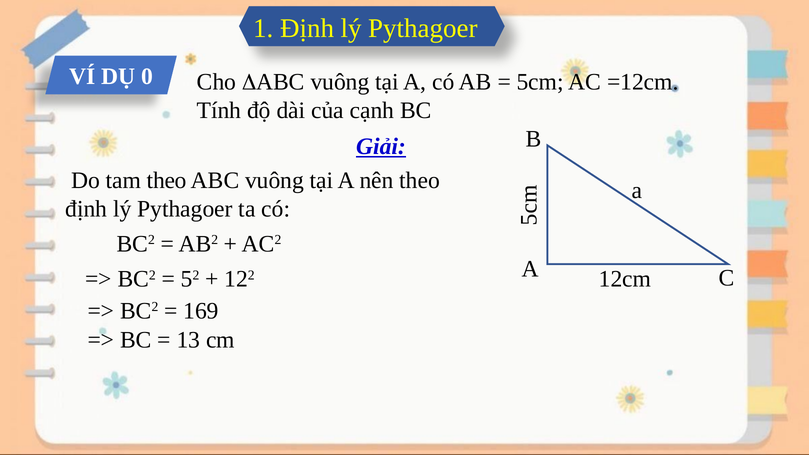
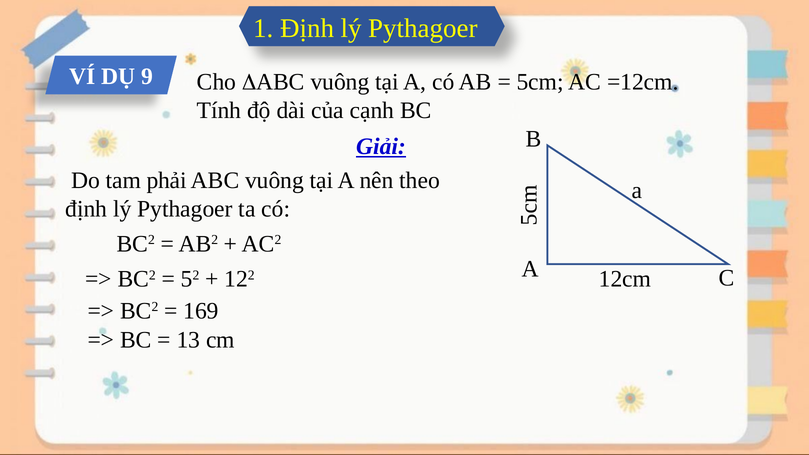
0: 0 -> 9 (147, 77)
tam theo: theo -> phải (167, 181)
